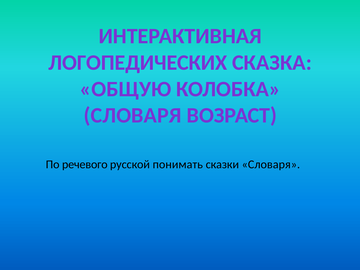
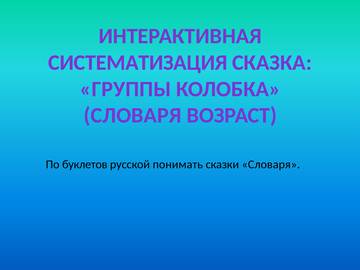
ЛОГОПЕДИЧЕСКИХ: ЛОГОПЕДИЧЕСКИХ -> СИСТЕМАТИЗАЦИЯ (138, 63)
ОБЩУЮ: ОБЩУЮ -> ГРУППЫ (125, 89)
речевого: речевого -> буклетов (85, 164)
